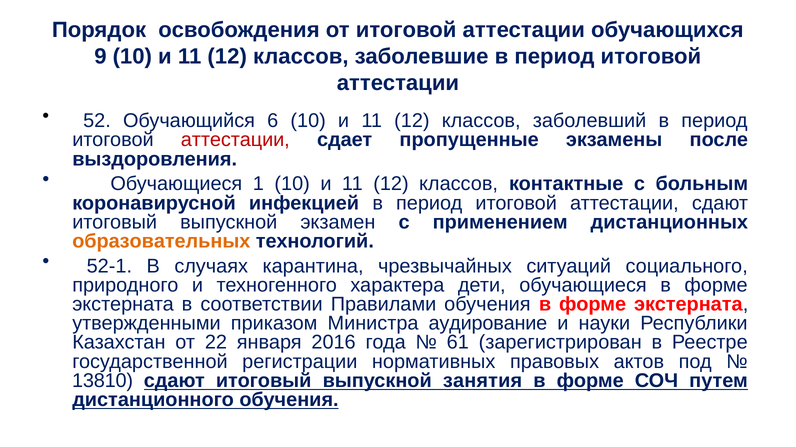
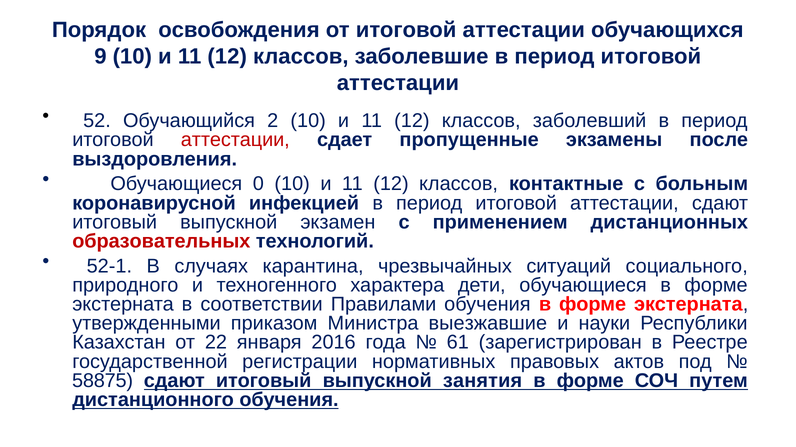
6: 6 -> 2 (273, 121)
1: 1 -> 0 (258, 184)
образовательных colour: orange -> red (161, 242)
аудирование: аудирование -> выезжавшие (488, 324)
13810: 13810 -> 58875 (103, 381)
